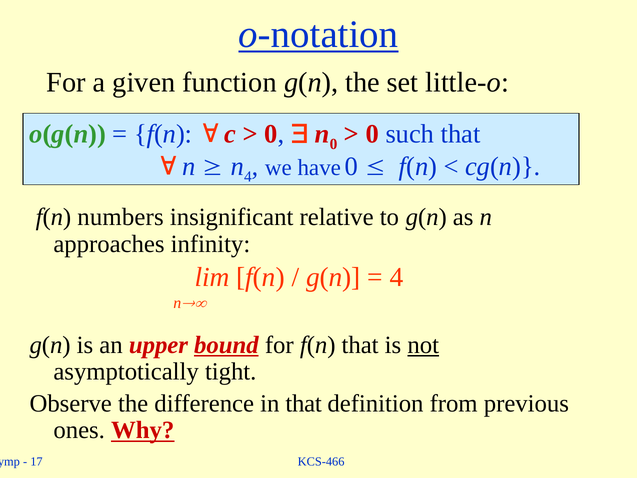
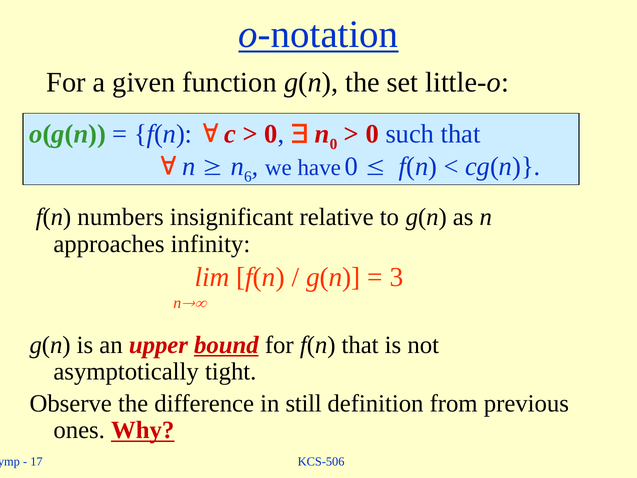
n 4: 4 -> 6 (248, 177)
4: 4 -> 3 (397, 277)
not underline: present -> none (423, 345)
in that: that -> still (304, 403)
KCS-466: KCS-466 -> KCS-506 (321, 461)
